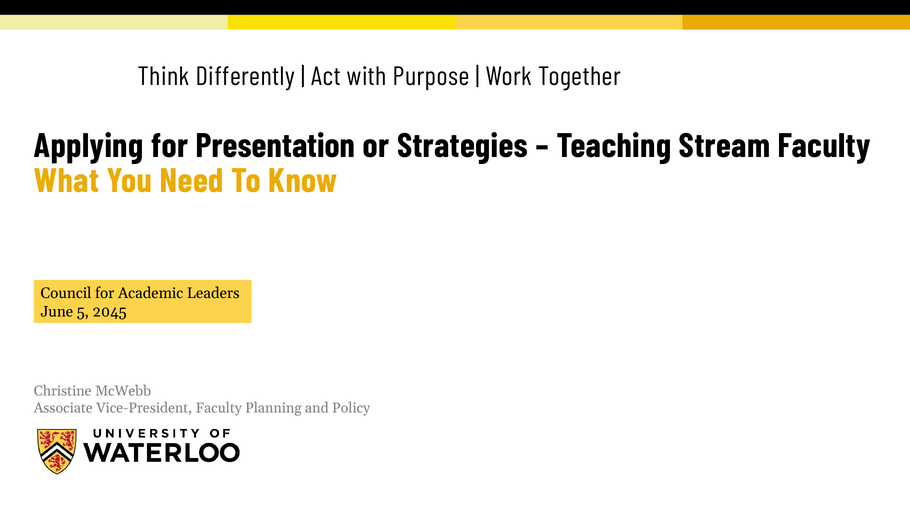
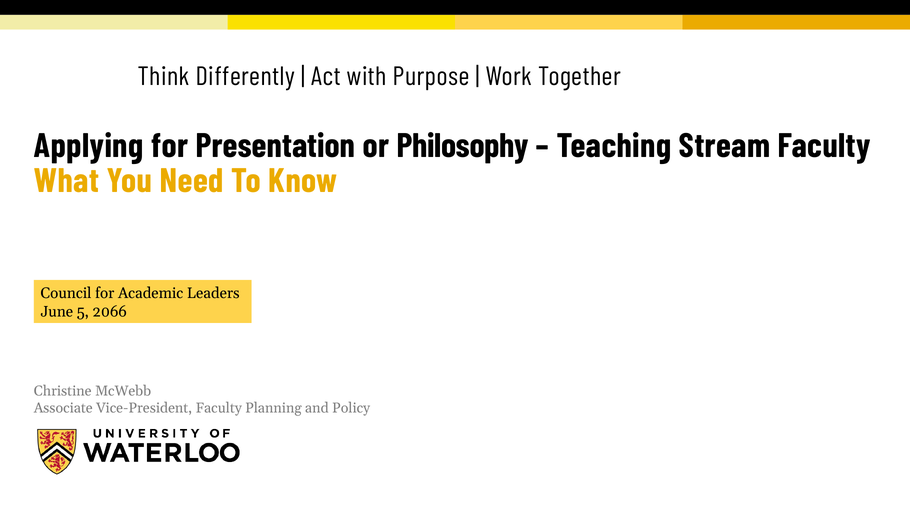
Strategies: Strategies -> Philosophy (463, 146)
2045: 2045 -> 2066 (110, 312)
